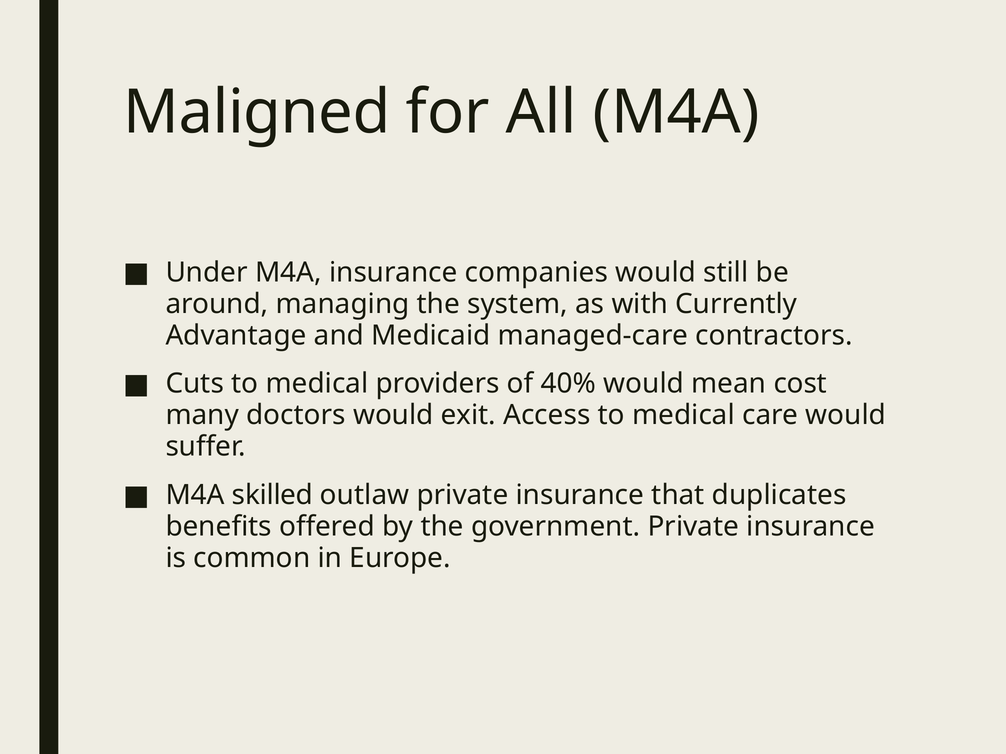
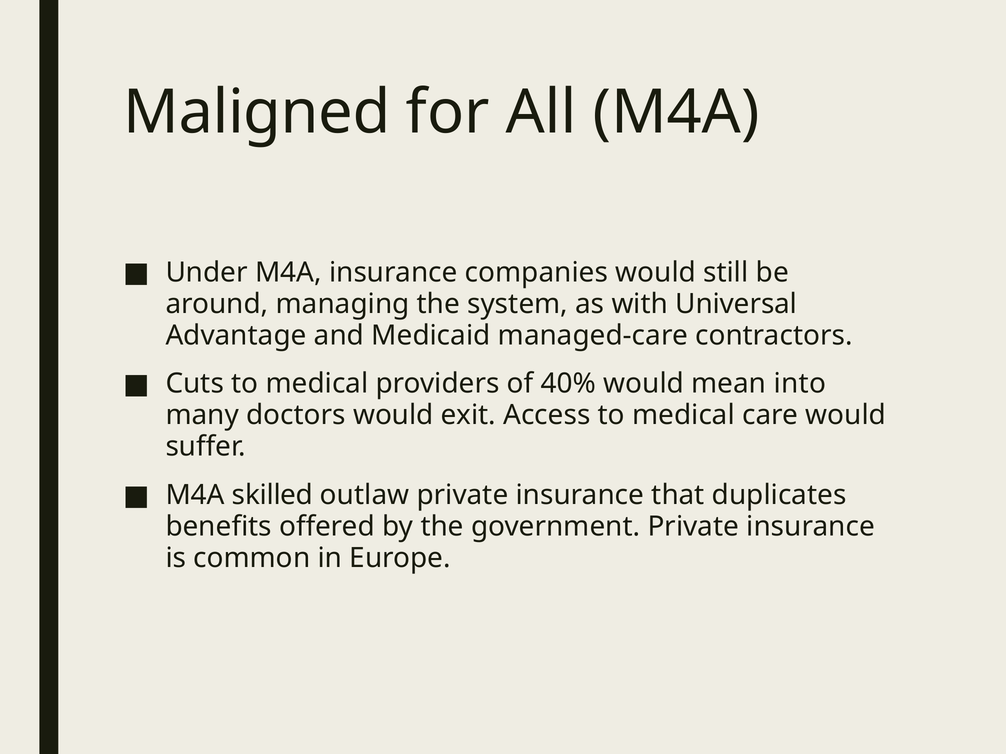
Currently: Currently -> Universal (736, 304)
cost: cost -> into (800, 384)
